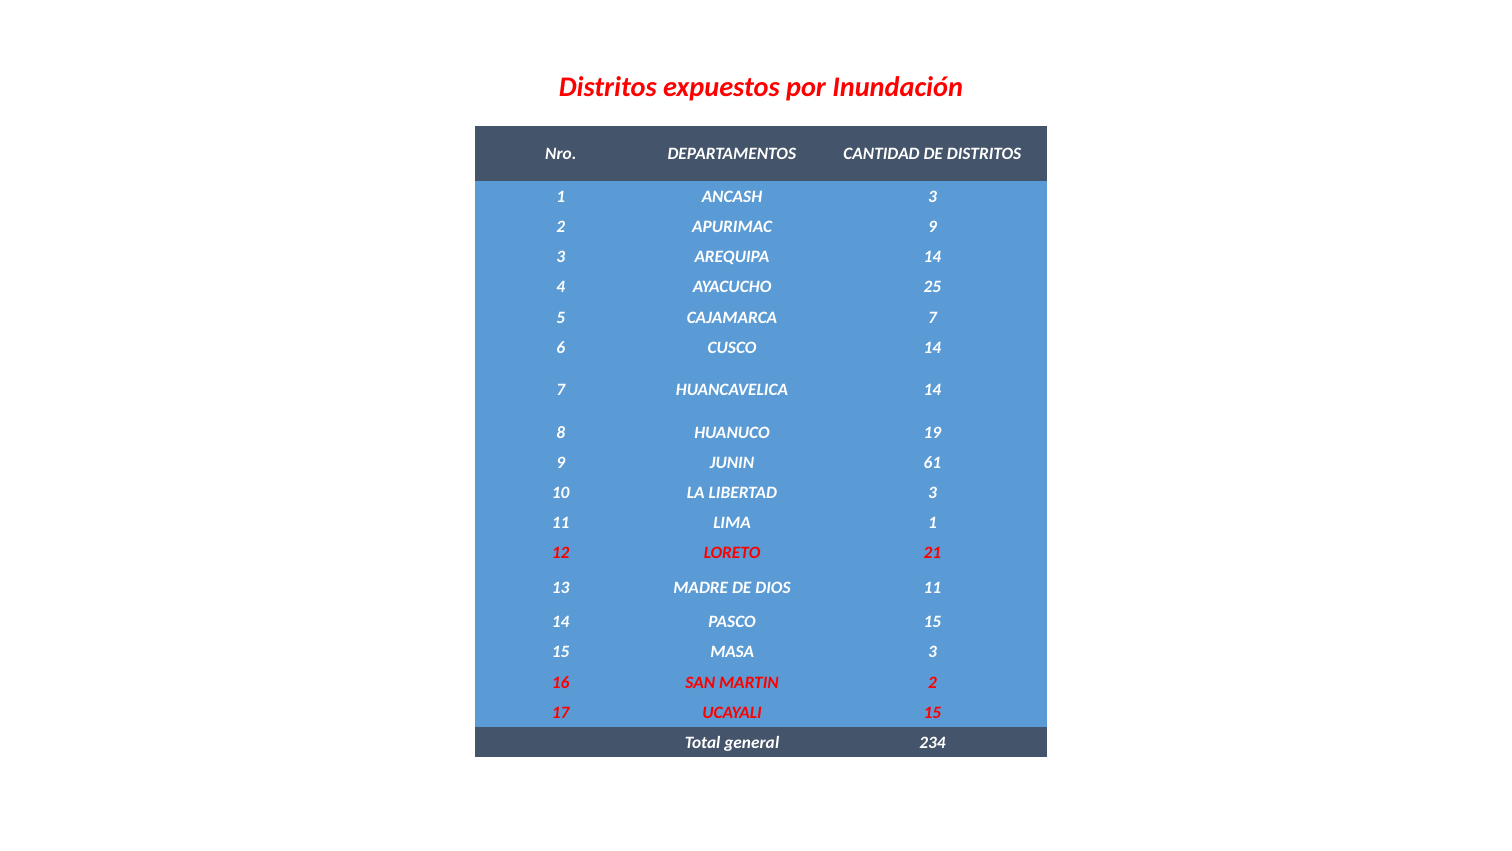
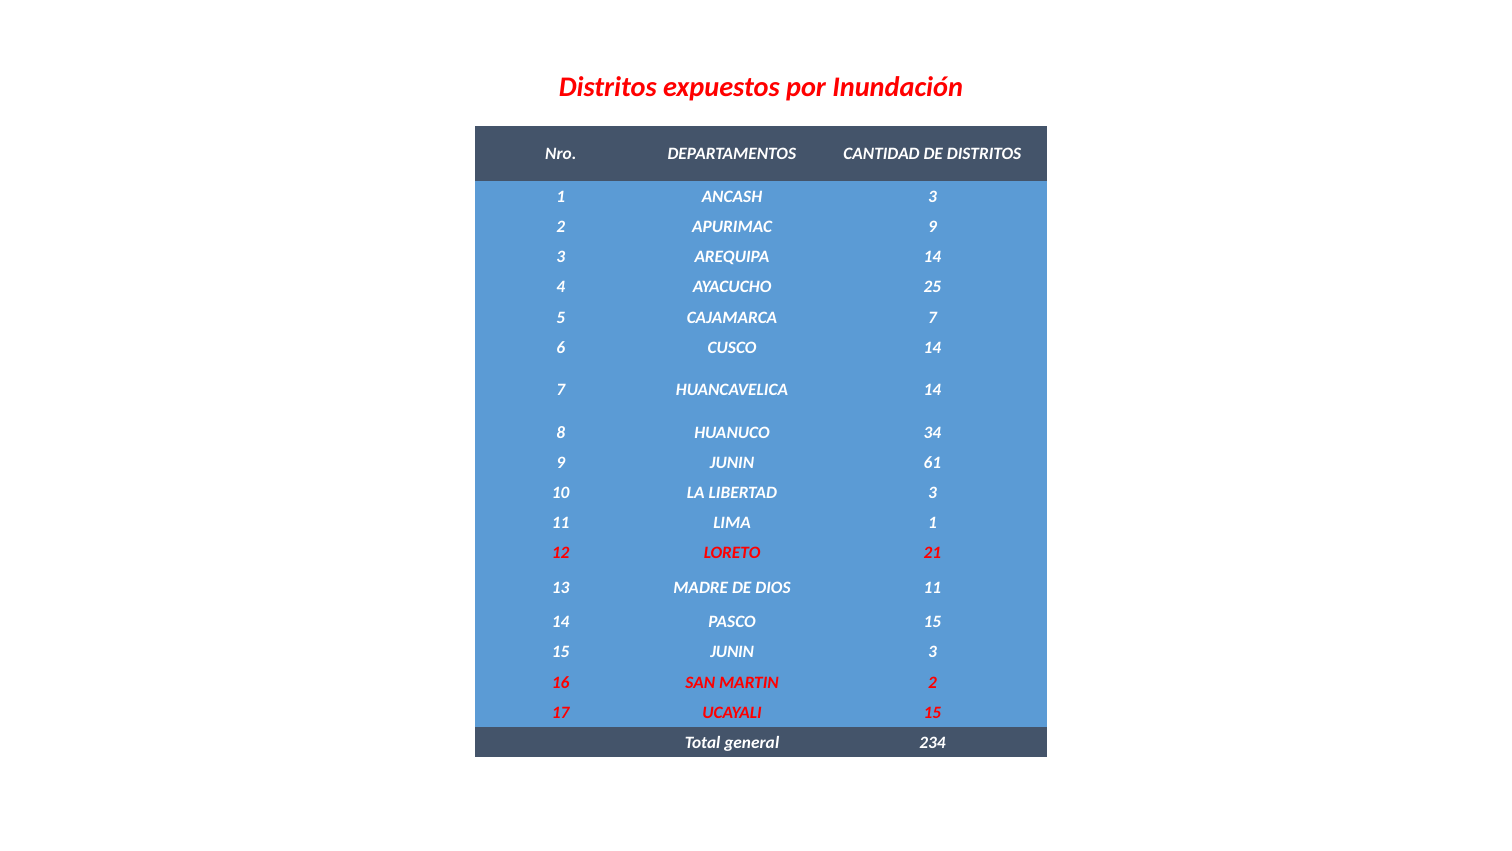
19: 19 -> 34 (932, 432)
15 MASA: MASA -> JUNIN (732, 652)
